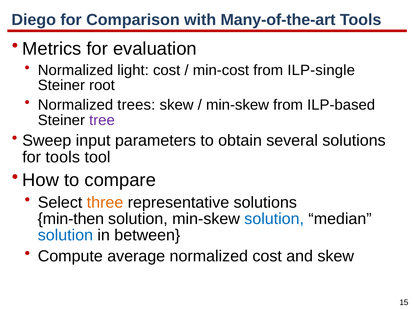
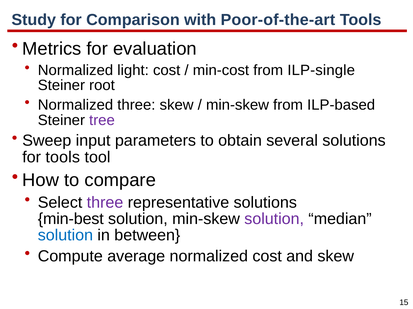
Diego: Diego -> Study (34, 20)
Many-of-the-art: Many-of-the-art -> Poor-of-the-art (278, 20)
Normalized trees: trees -> three (136, 105)
three colour: orange -> purple (105, 203)
min-then: min-then -> min-best (71, 219)
solution colour: blue -> purple (274, 219)
